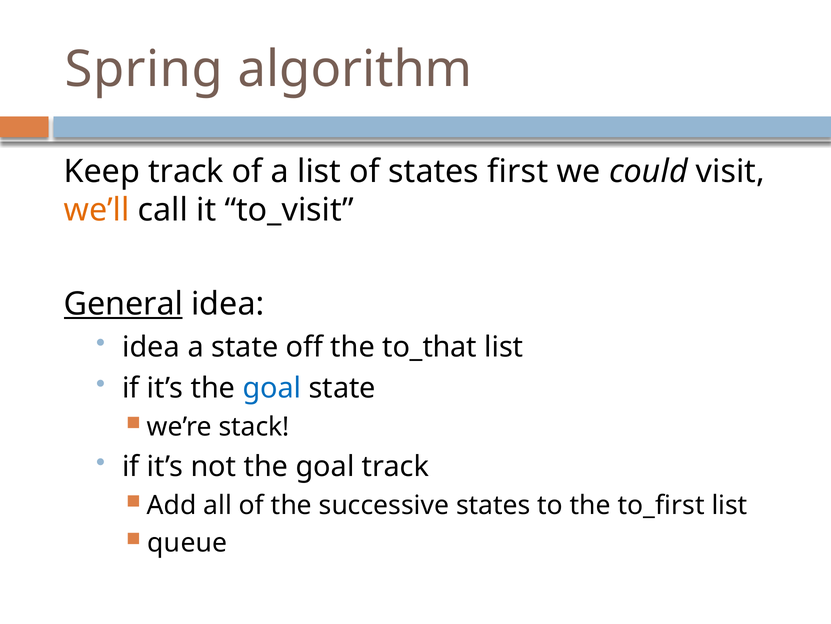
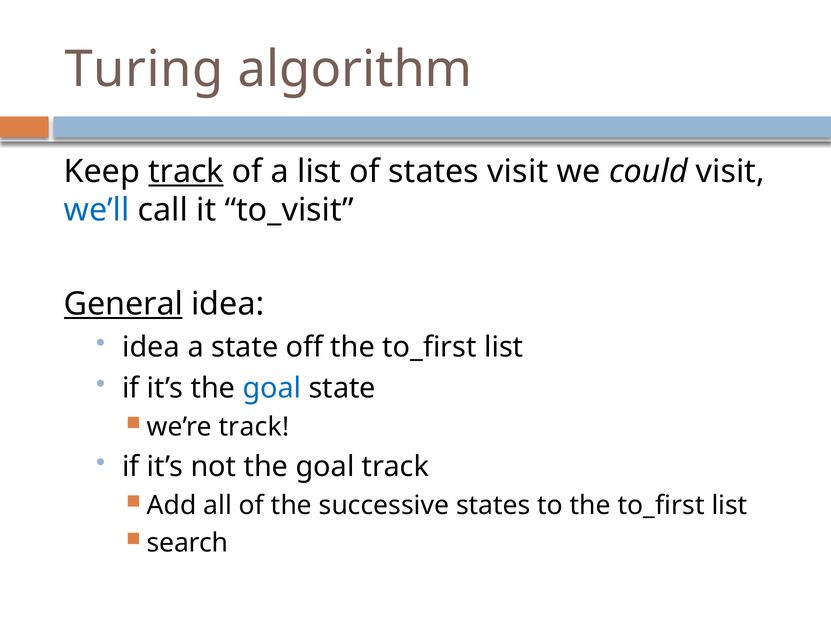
Spring: Spring -> Turing (144, 69)
track underline: none -> present (186, 171)
states first: first -> visit (518, 171)
we’ll colour: orange -> blue (97, 210)
off the to_that: to_that -> to_first (430, 347)
we’re stack: stack -> track (254, 426)
queue: queue -> search (188, 542)
